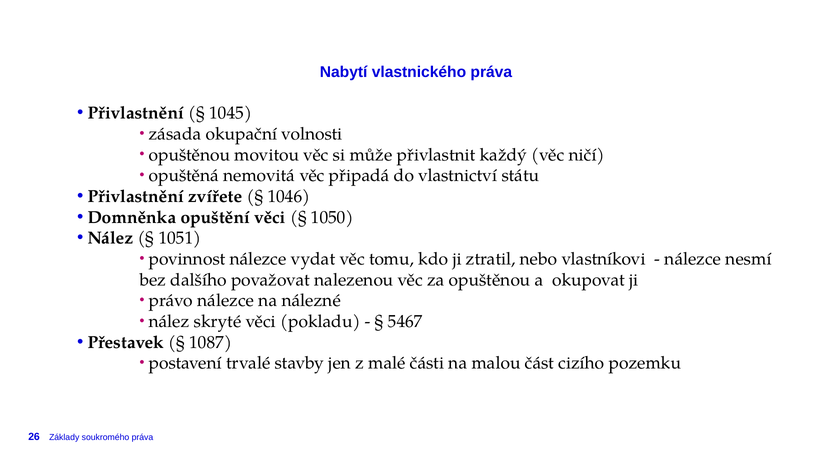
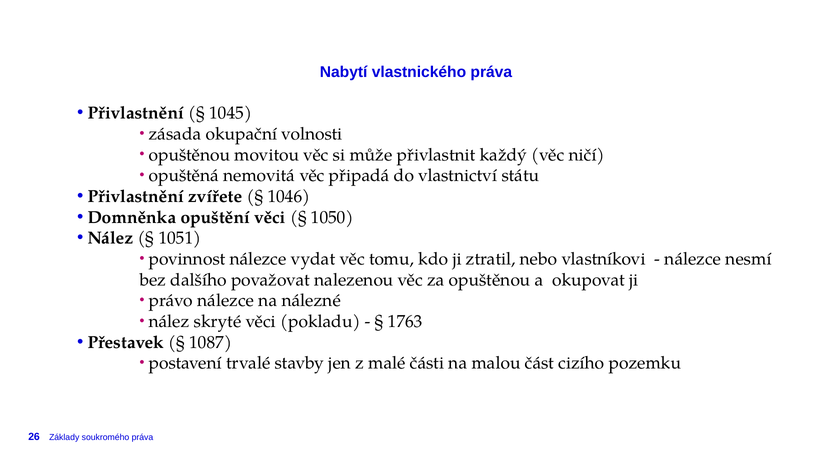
5467: 5467 -> 1763 (405, 322)
